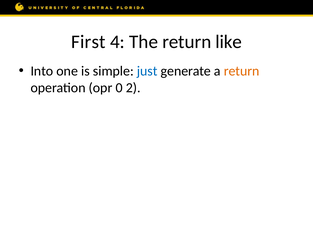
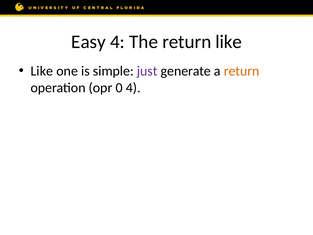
First: First -> Easy (88, 42)
Into: Into -> Like (42, 71)
just colour: blue -> purple (147, 71)
0 2: 2 -> 4 (133, 88)
